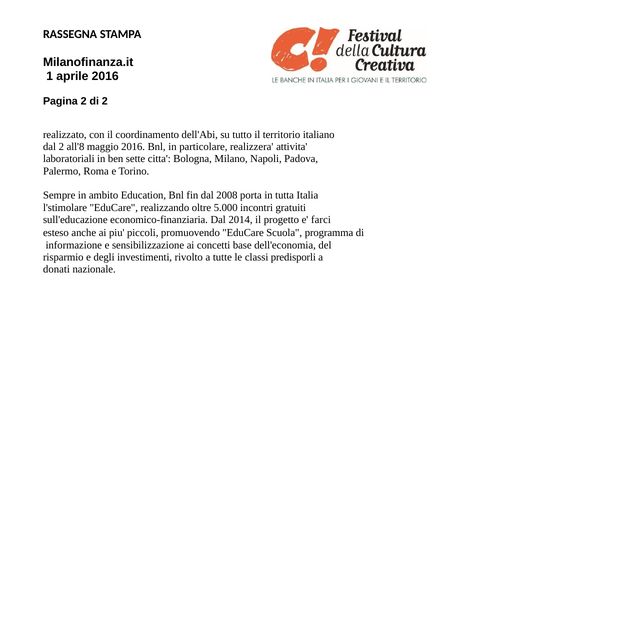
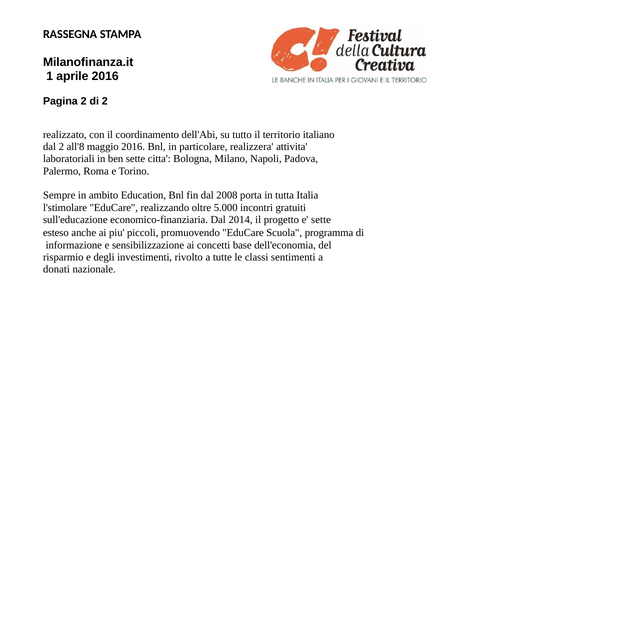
e farci: farci -> sette (321, 220)
predisporli: predisporli -> sentimenti (293, 257)
